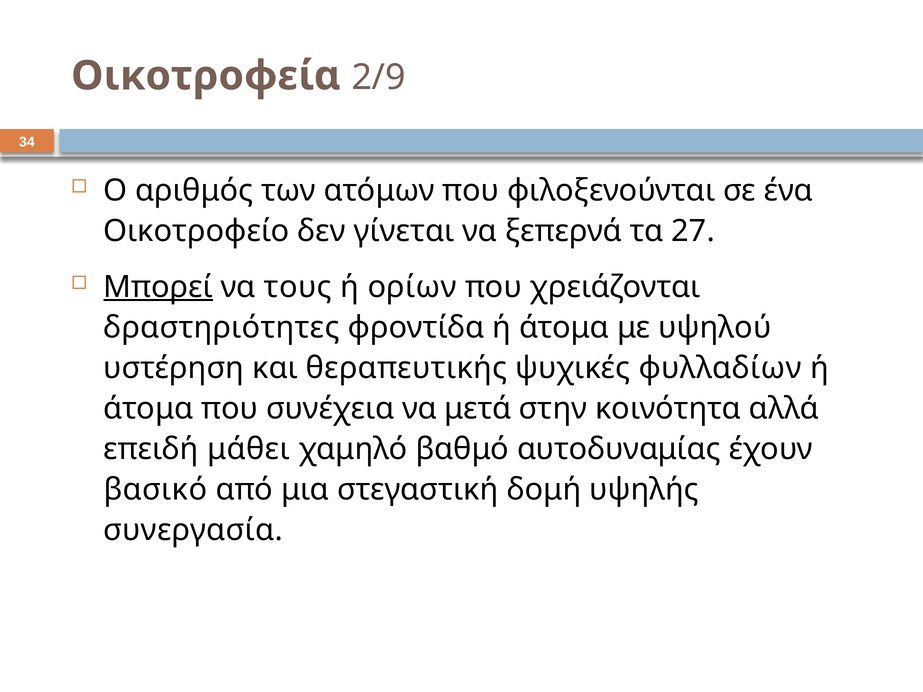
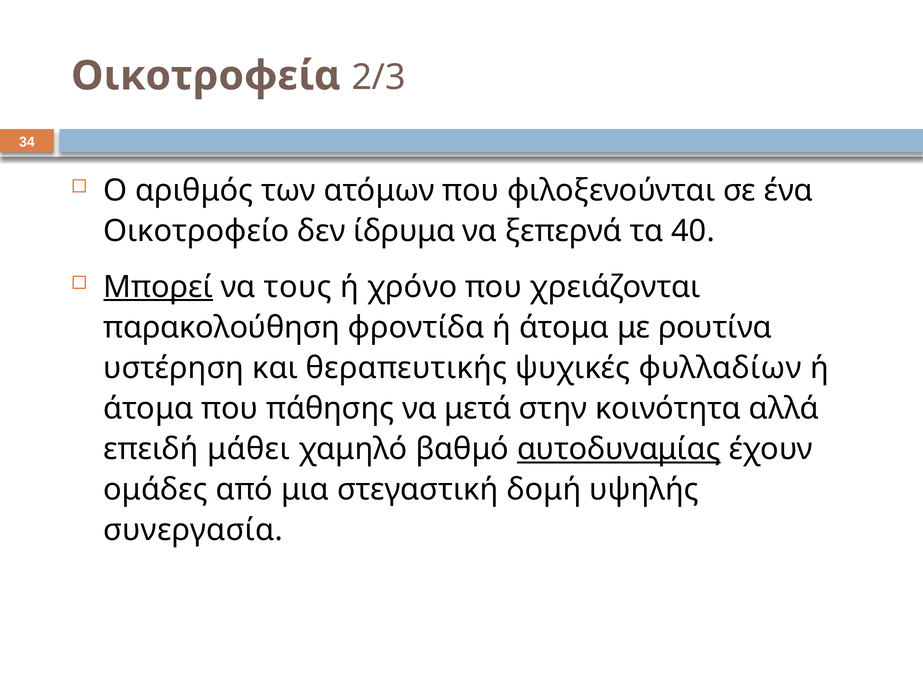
2/9: 2/9 -> 2/3 (379, 78)
γίνεται: γίνεται -> ίδρυμα (404, 231)
27: 27 -> 40 (693, 231)
ορίων: ορίων -> χρόνο (412, 287)
δραστηριότητες: δραστηριότητες -> παρακολούθηση (222, 328)
υψηλού: υψηλού -> ρουτίνα (715, 328)
συνέχεια: συνέχεια -> πάθησης (330, 409)
αυτοδυναμίας underline: none -> present (619, 449)
βασικό: βασικό -> ομάδες (156, 490)
